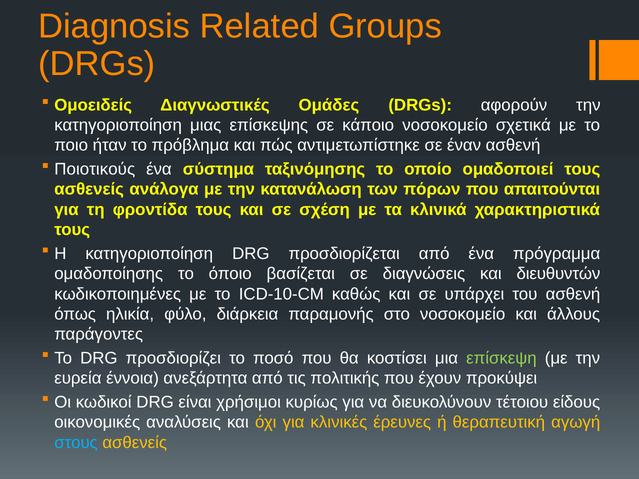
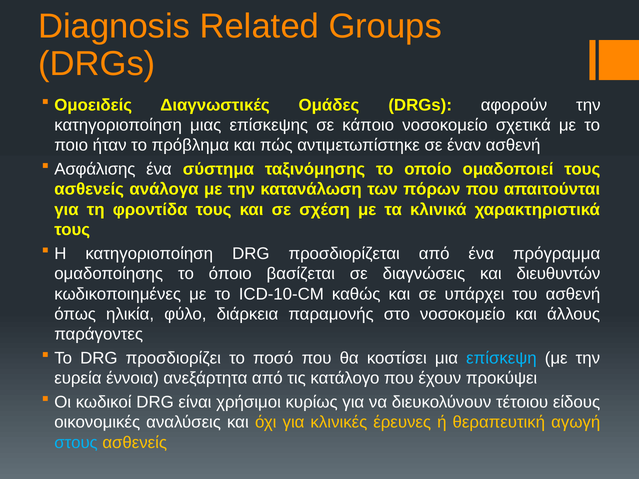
Ποιοτικούς: Ποιοτικούς -> Ασφάλισης (95, 169)
επίσκεψη colour: light green -> light blue (501, 358)
πολιτικής: πολιτικής -> κατάλογο (345, 379)
